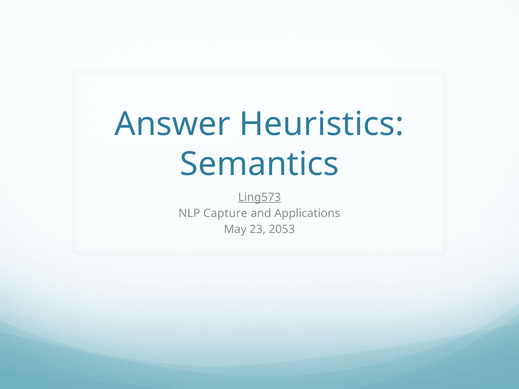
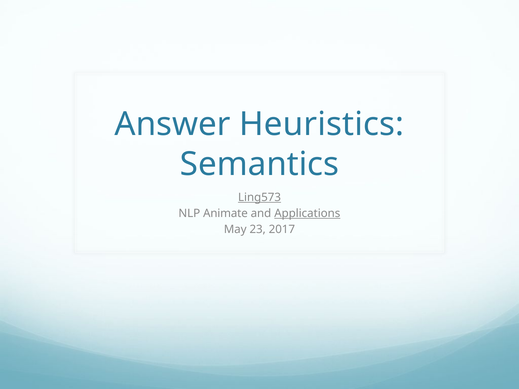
Capture: Capture -> Animate (225, 214)
Applications underline: none -> present (307, 214)
2053: 2053 -> 2017 (282, 230)
